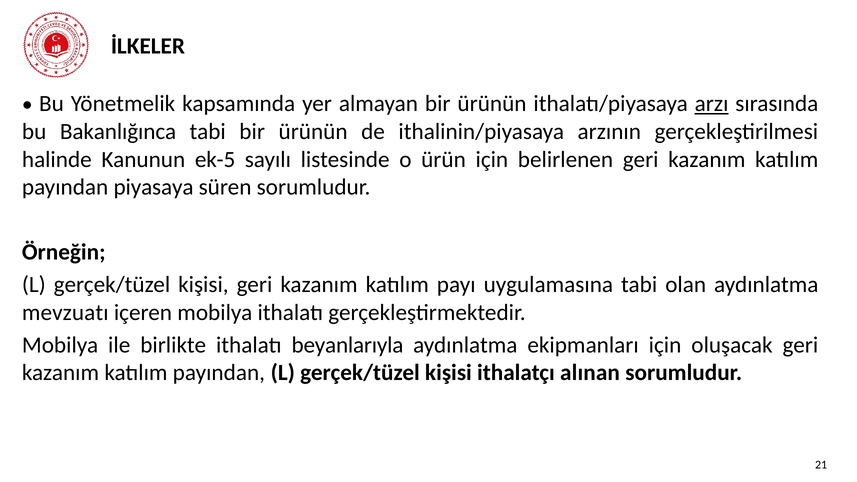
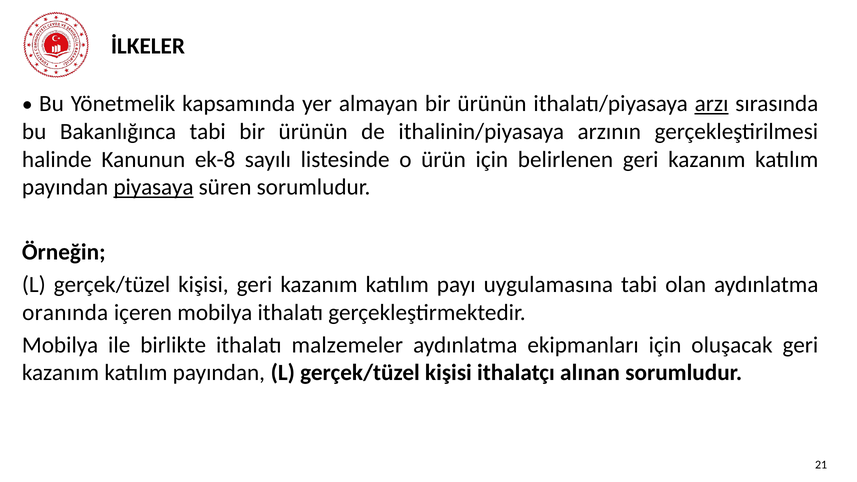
ek-5: ek-5 -> ek-8 (215, 159)
piyasaya underline: none -> present (154, 187)
mevzuatı: mevzuatı -> oranında (65, 312)
beyanlarıyla: beyanlarıyla -> malzemeler (347, 345)
